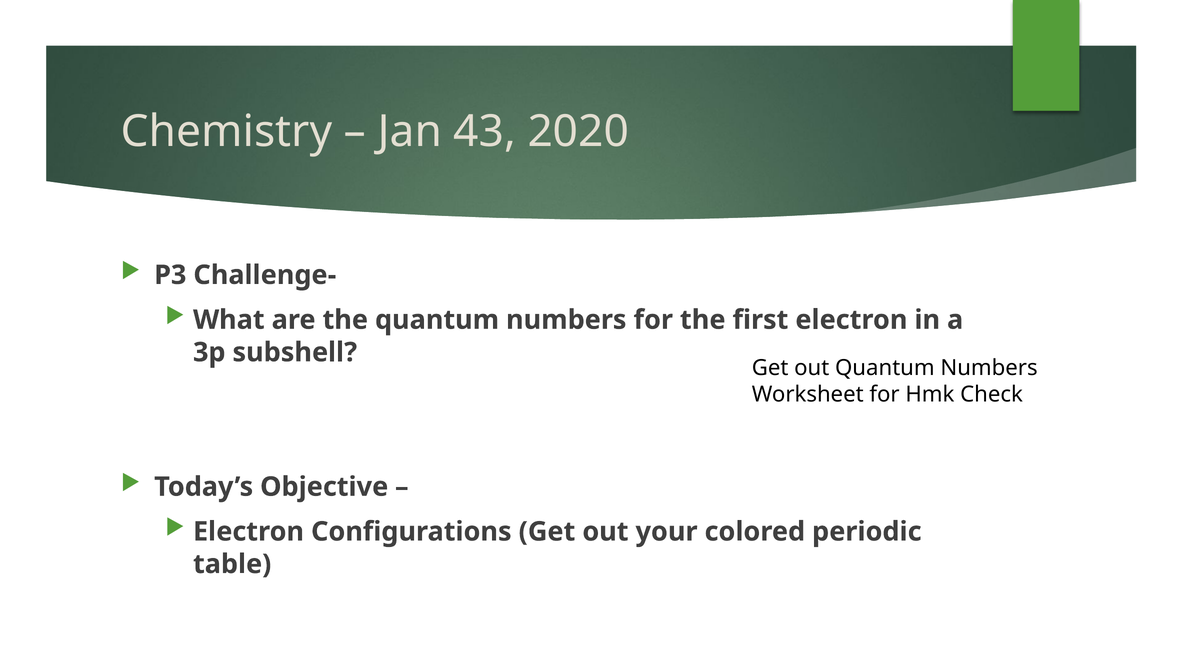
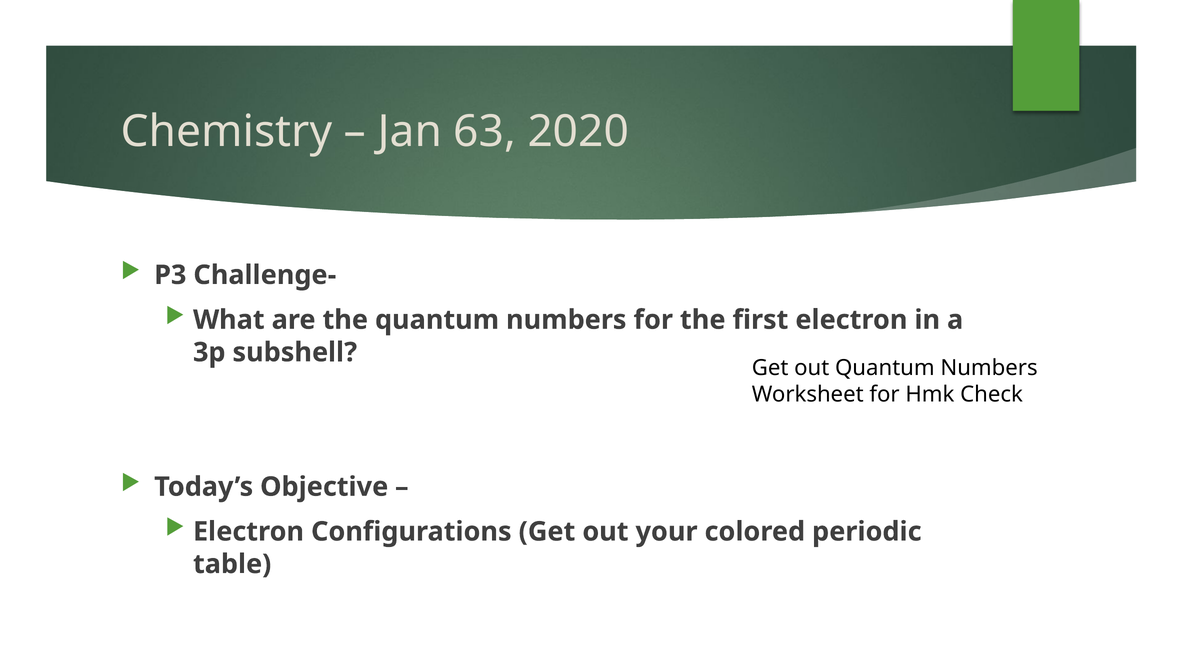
43: 43 -> 63 (485, 132)
